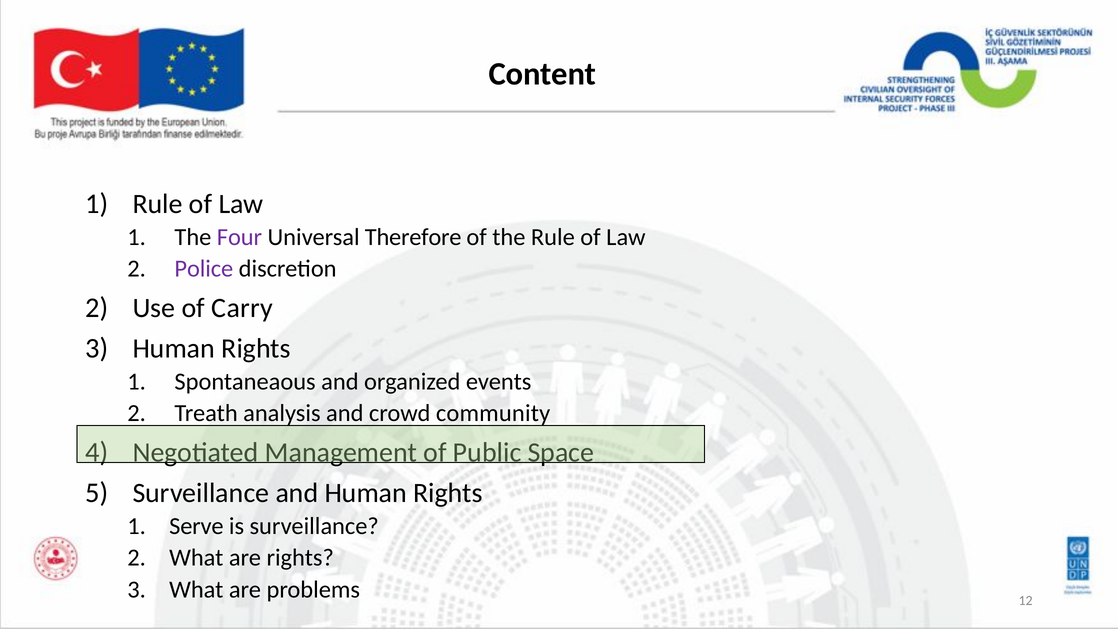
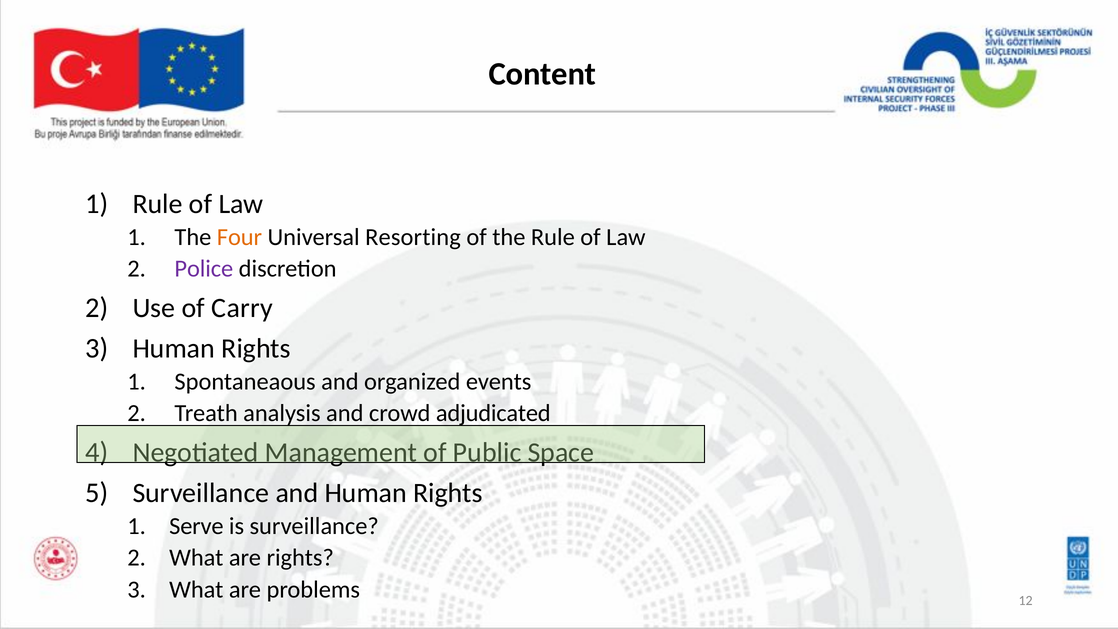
Four colour: purple -> orange (239, 237)
Therefore: Therefore -> Resorting (413, 237)
community: community -> adjudicated (493, 413)
